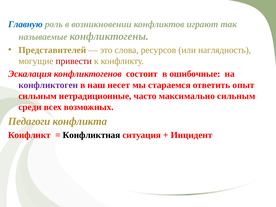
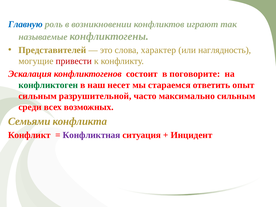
ресурсов: ресурсов -> характер (158, 50)
ошибочные: ошибочные -> поговорите (195, 74)
конфликтоген colour: purple -> green (48, 85)
нетрадиционные: нетрадиционные -> разрушительной (95, 96)
Педагоги: Педагоги -> Семьями (29, 121)
Конфликтная colour: black -> purple (92, 135)
